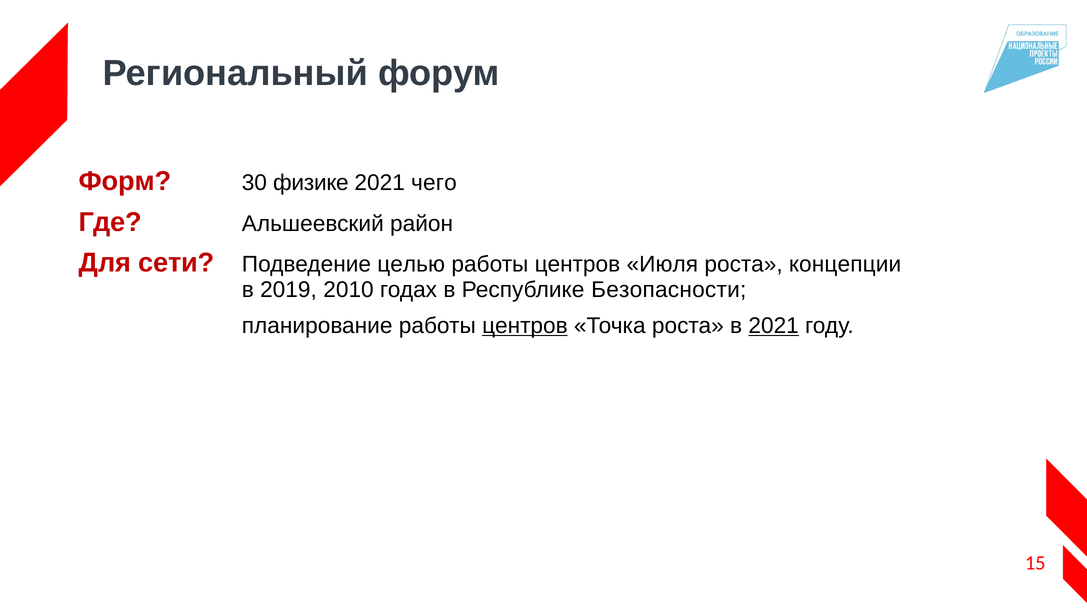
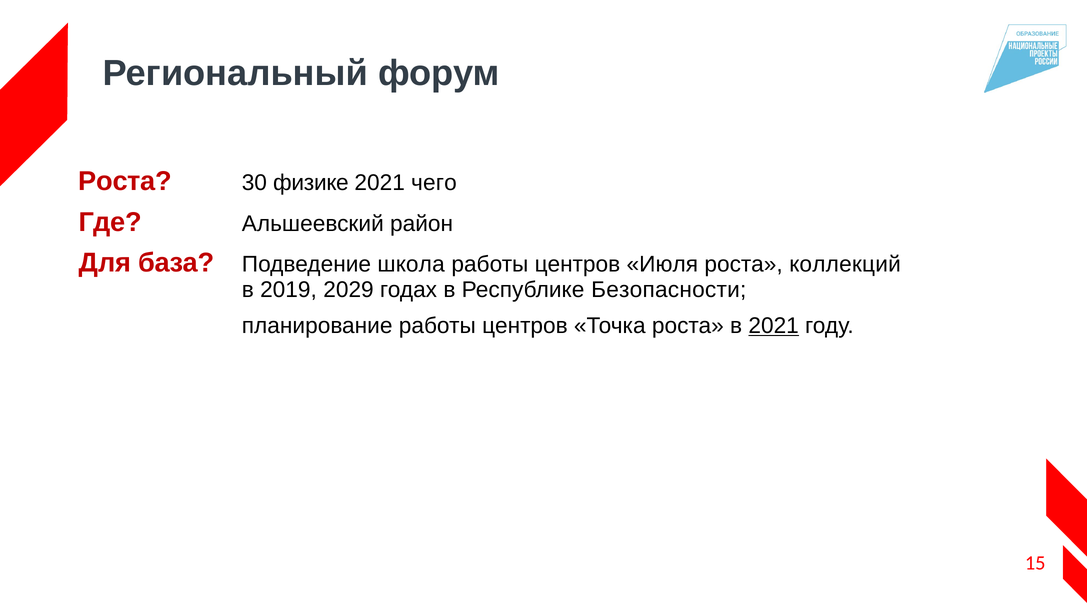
Форм: Форм -> Роста (125, 181)
сети: сети -> база (176, 263)
целью: целью -> школа (411, 264)
концепции: концепции -> коллекций (845, 264)
2010: 2010 -> 2029 (349, 290)
центров underline: present -> none (525, 325)
